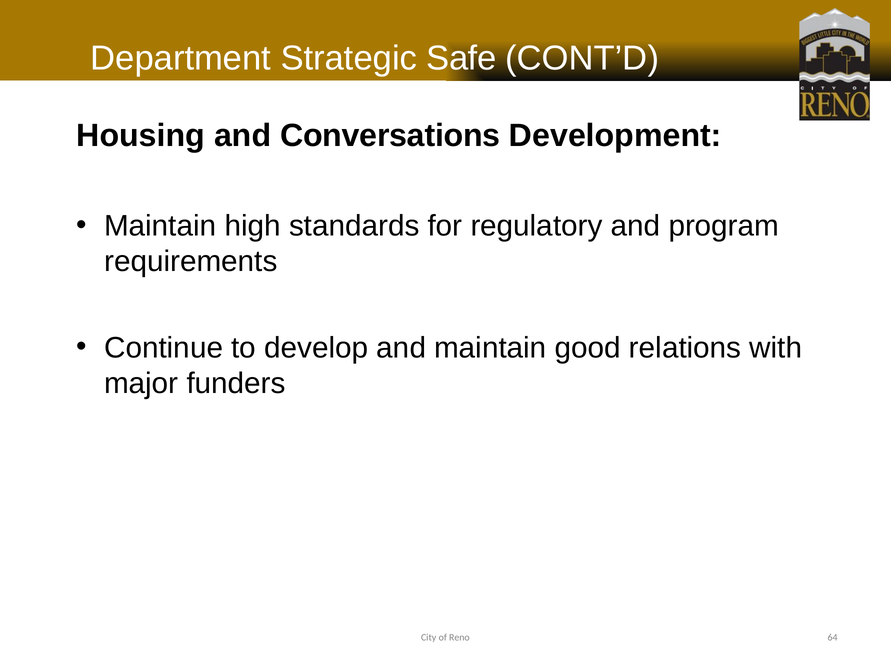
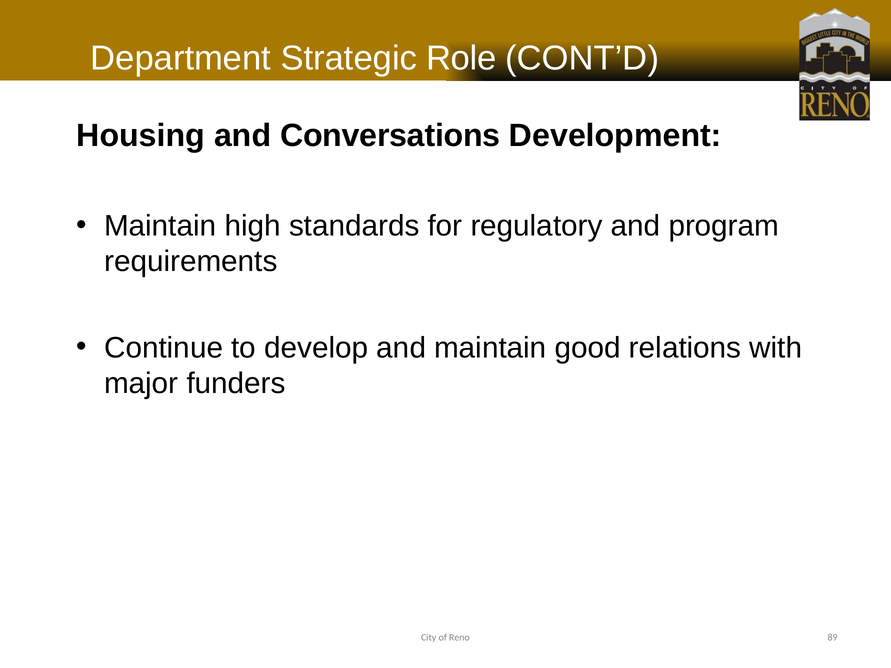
Safe: Safe -> Role (461, 59)
64: 64 -> 89 (833, 638)
